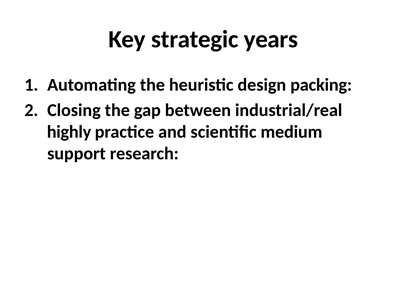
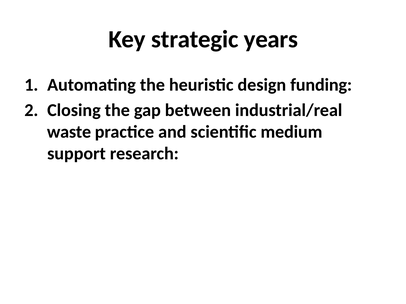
packing: packing -> funding (321, 85)
highly: highly -> waste (69, 132)
